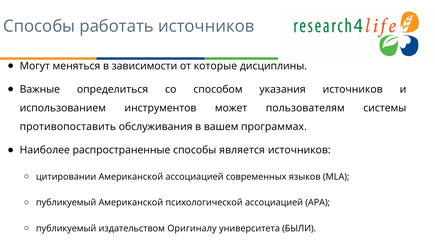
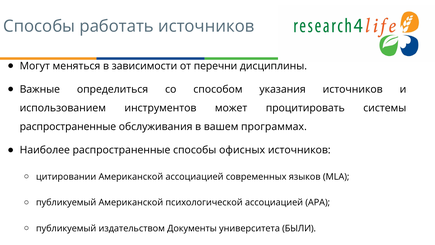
которые: которые -> перечни (216, 66)
пользователям: пользователям -> процитировать (305, 108)
противопоставить: противопоставить -> распространенные (68, 127)
является: является -> офисных (242, 150)
Оригиналу: Оригиналу -> Документы (192, 228)
